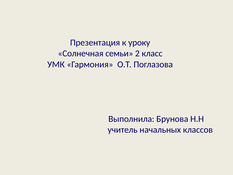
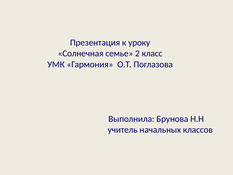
семьи: семьи -> семье (119, 53)
